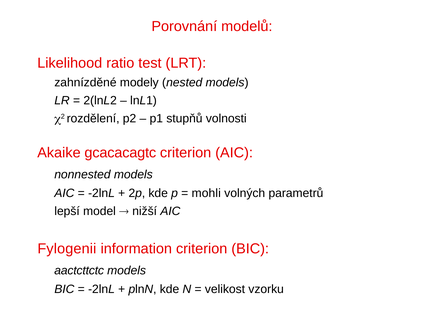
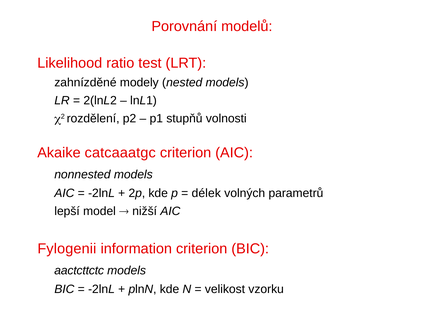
gcacacagtc: gcacacagtc -> catcaaatgc (120, 153)
mohli: mohli -> délek (206, 193)
